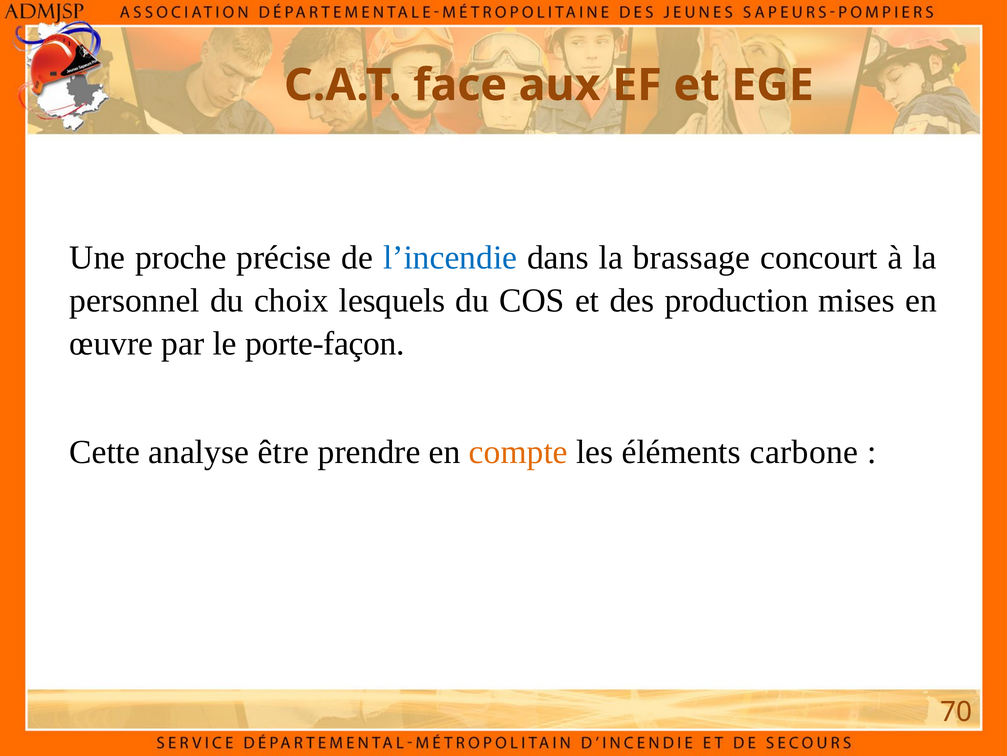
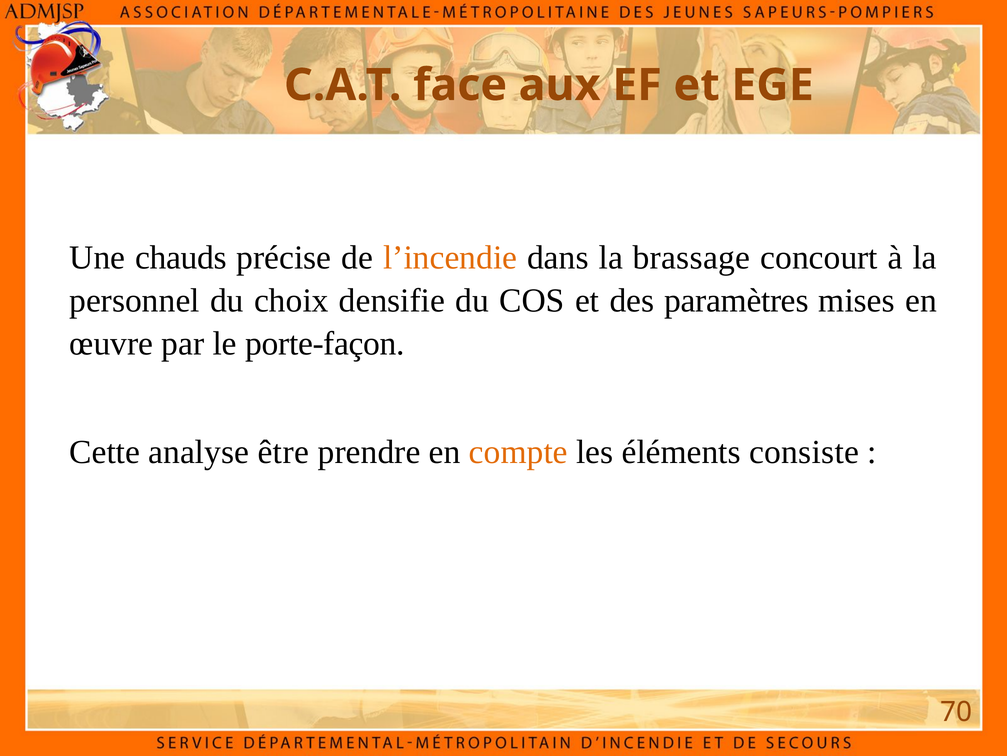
proche: proche -> chauds (181, 257)
l’incendie colour: blue -> orange (450, 257)
lesquels: lesquels -> densifie (392, 300)
production: production -> paramètres (737, 300)
carbone: carbone -> consiste (804, 452)
